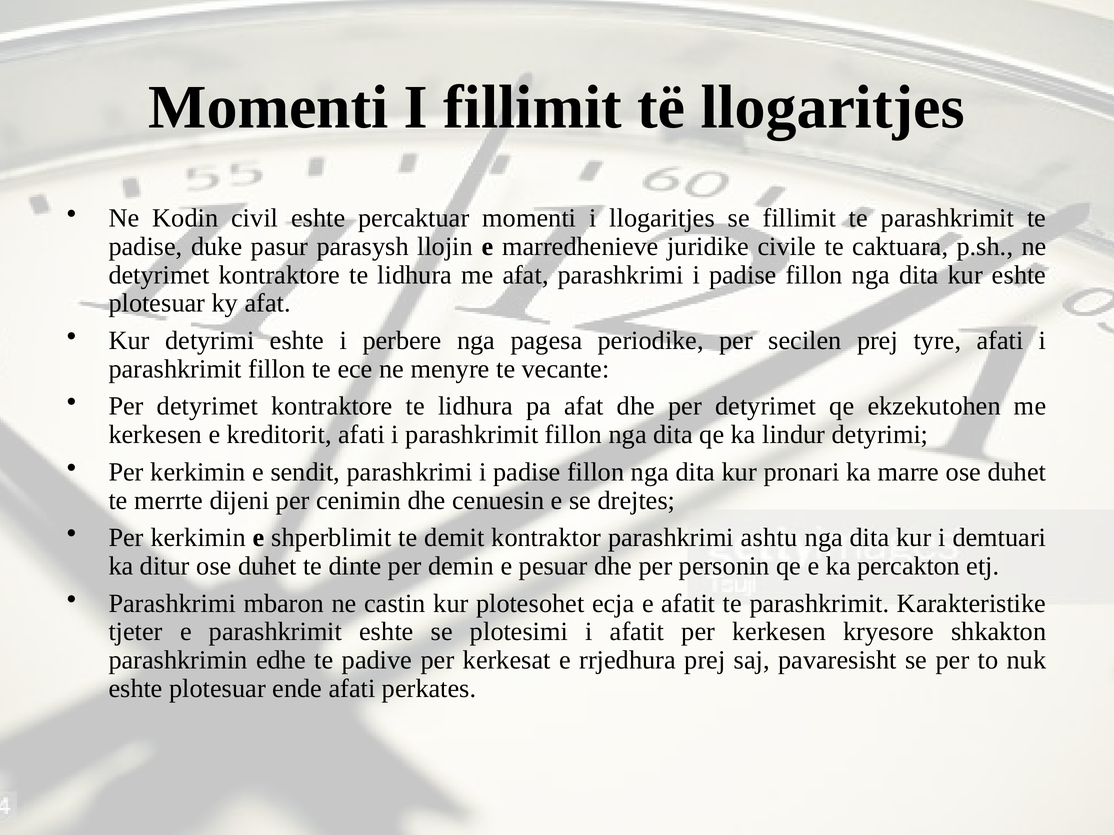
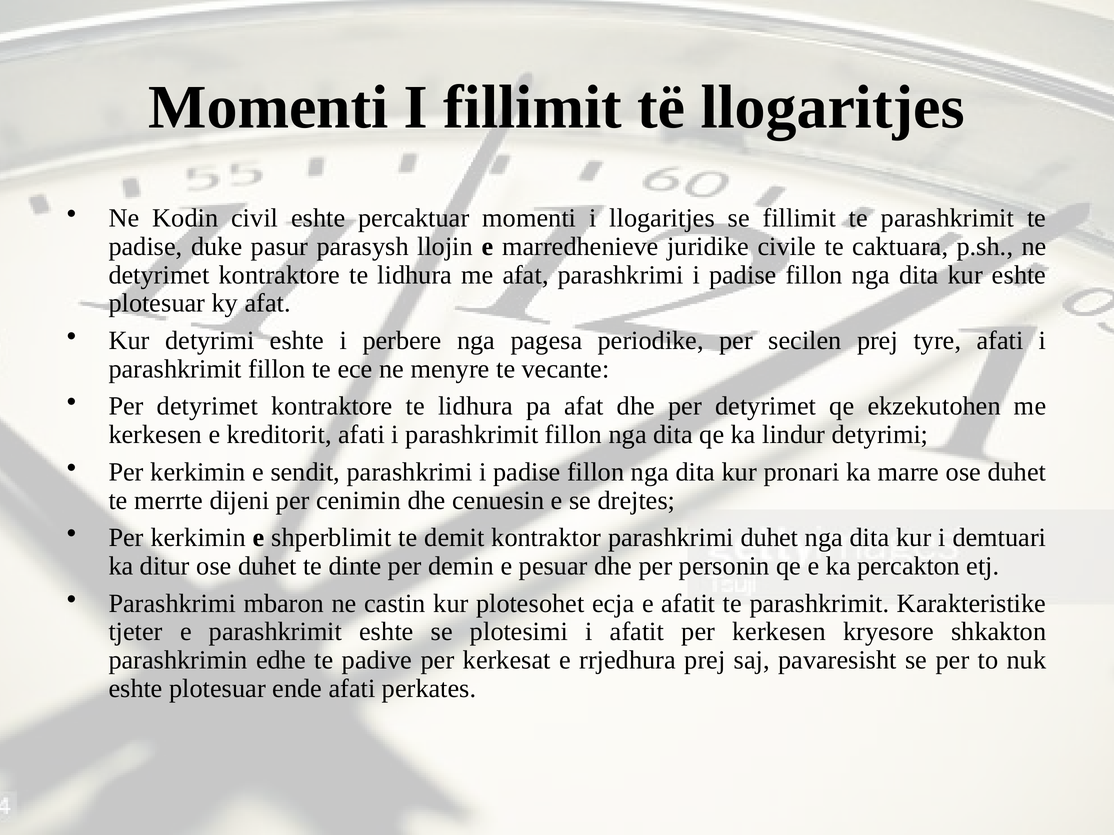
parashkrimi ashtu: ashtu -> duhet (769, 538)
